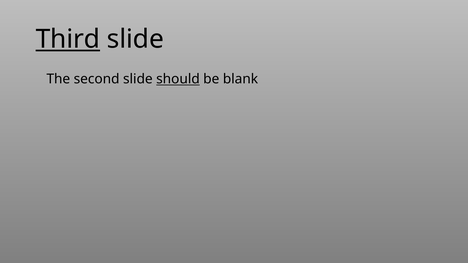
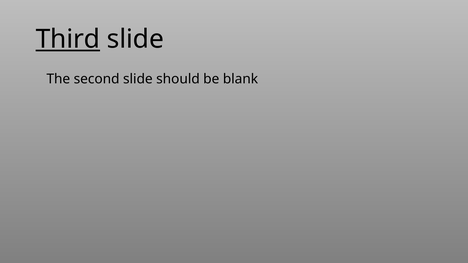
should underline: present -> none (178, 79)
